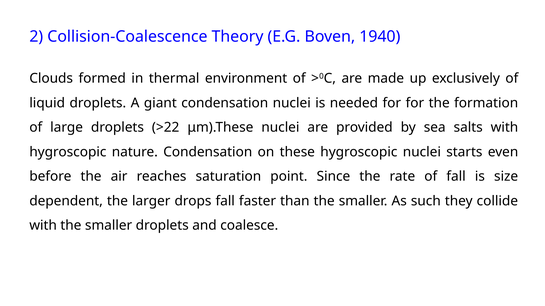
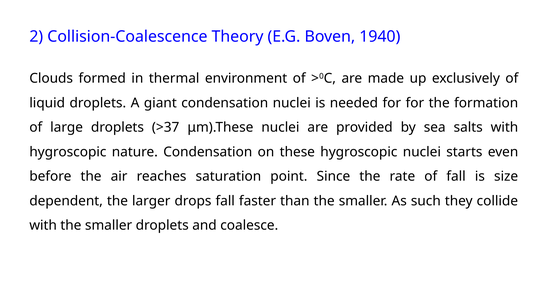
>22: >22 -> >37 (166, 128)
